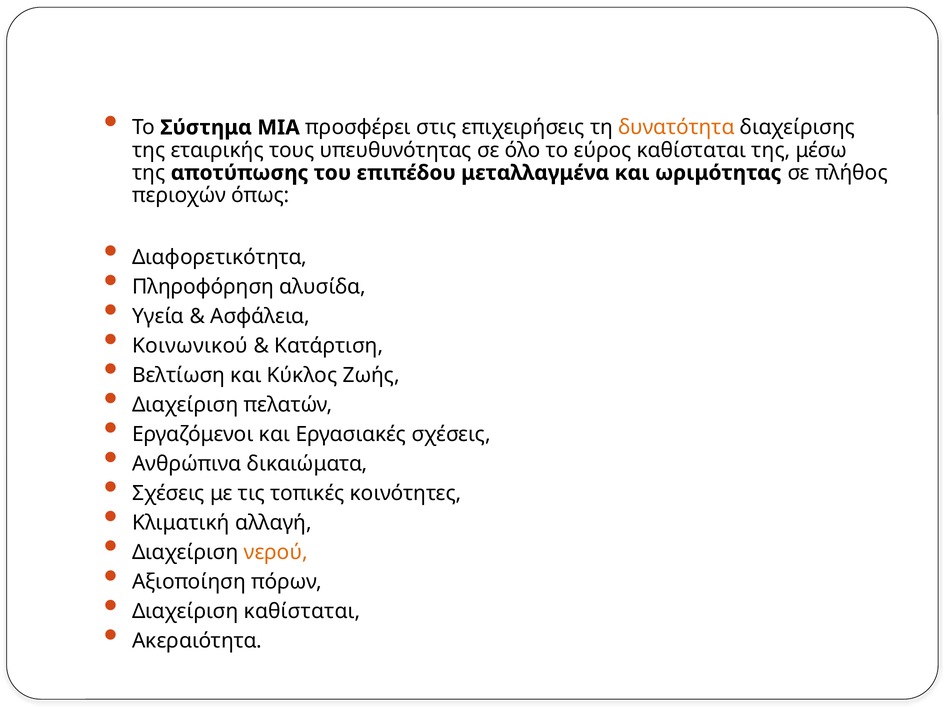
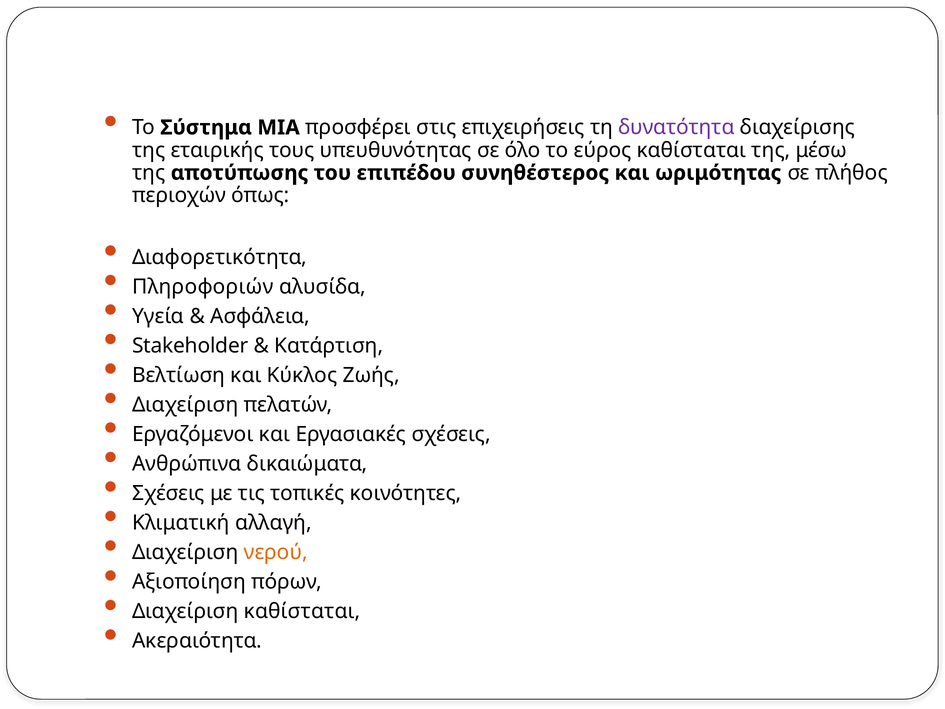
δυνατότητα colour: orange -> purple (676, 127)
μεταλλαγμένα: μεταλλαγμένα -> συνηθέστερος (535, 173)
Πληροφόρηση: Πληροφόρηση -> Πληροφοριών (203, 287)
Κοινωνικού: Κοινωνικού -> Stakeholder (190, 346)
